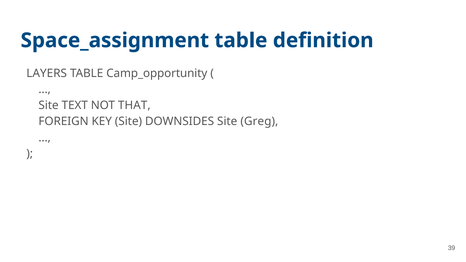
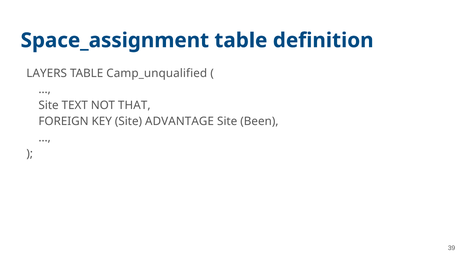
Camp_opportunity: Camp_opportunity -> Camp_unqualified (157, 73)
DOWNSIDES: DOWNSIDES -> ADVANTAGE (180, 121)
Greg: Greg -> Been (259, 121)
